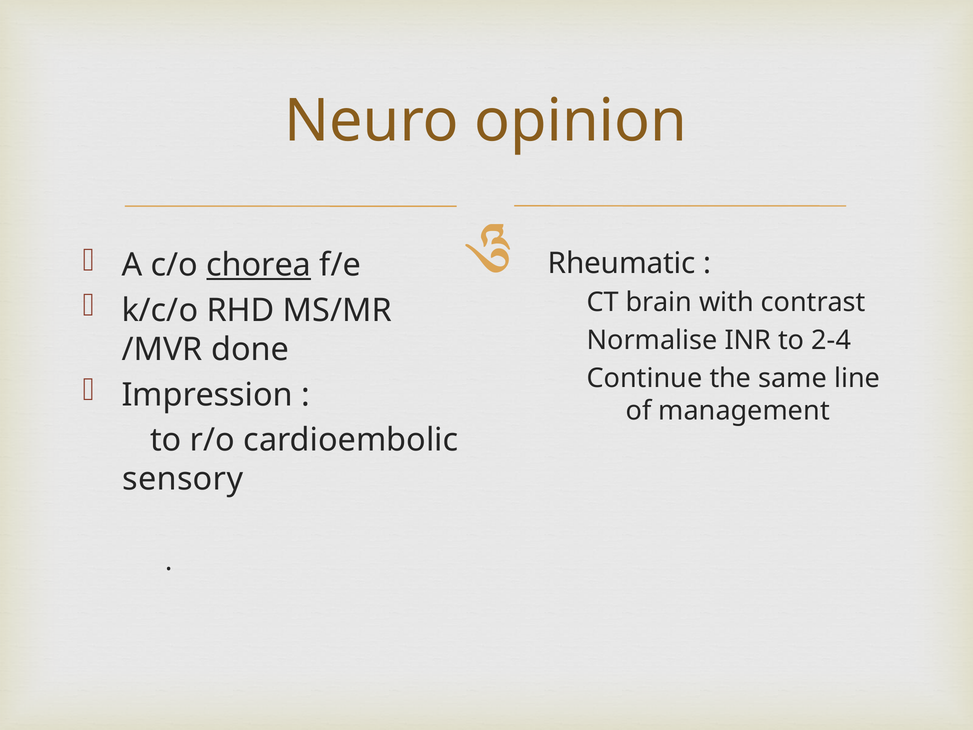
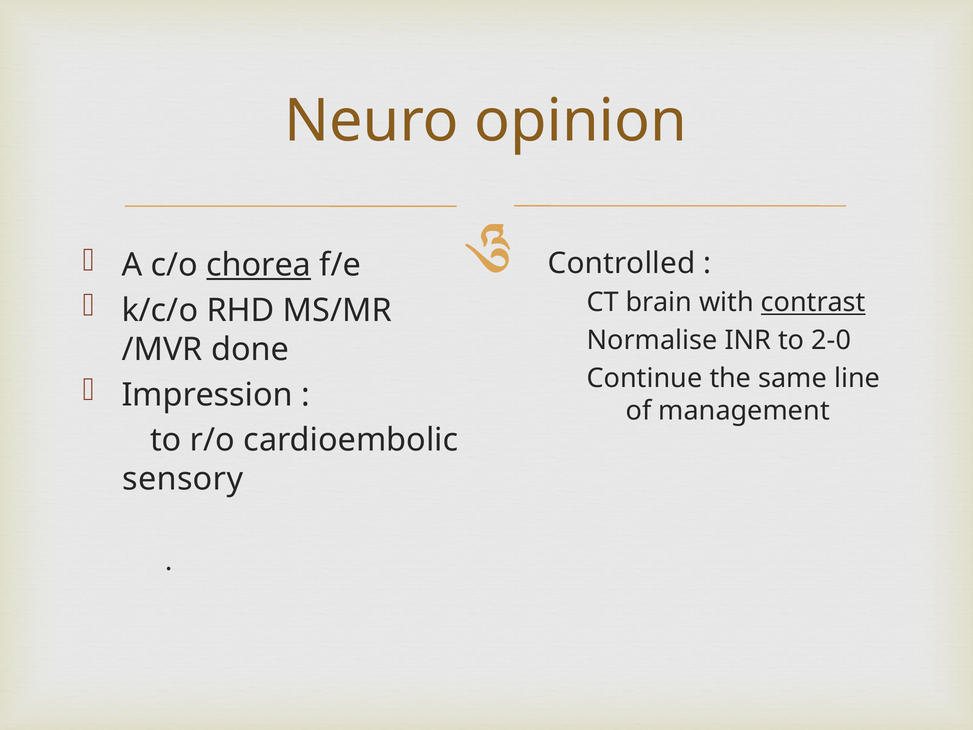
Rheumatic: Rheumatic -> Controlled (622, 263)
contrast underline: none -> present (813, 302)
2-4: 2-4 -> 2-0 (831, 340)
